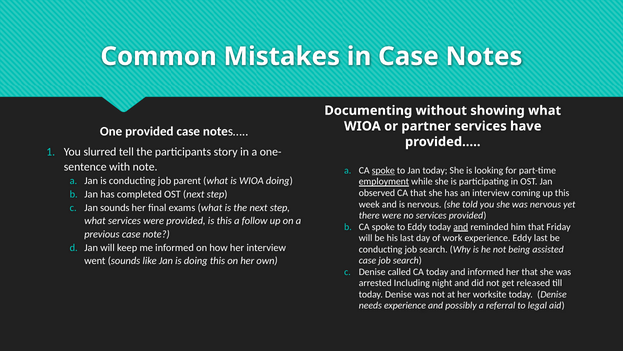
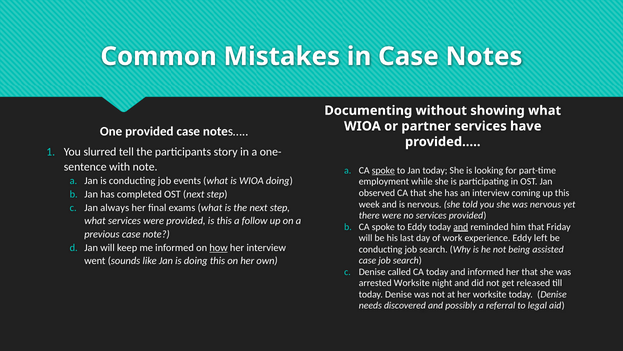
parent: parent -> events (187, 181)
employment underline: present -> none (384, 181)
Jan sounds: sounds -> always (115, 207)
Eddy last: last -> left (541, 238)
how underline: none -> present (219, 247)
arrested Including: Including -> Worksite (412, 283)
needs experience: experience -> discovered (405, 305)
